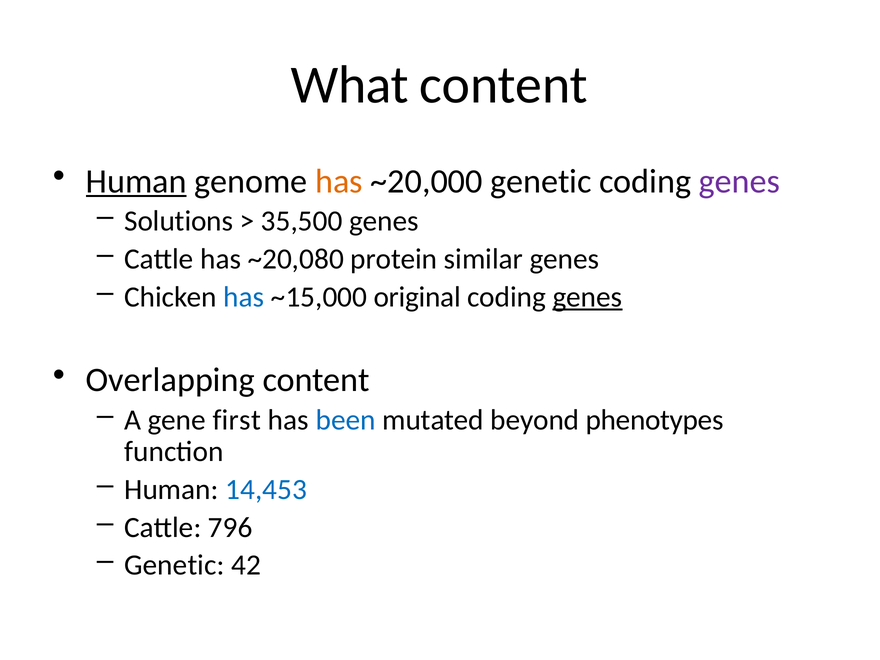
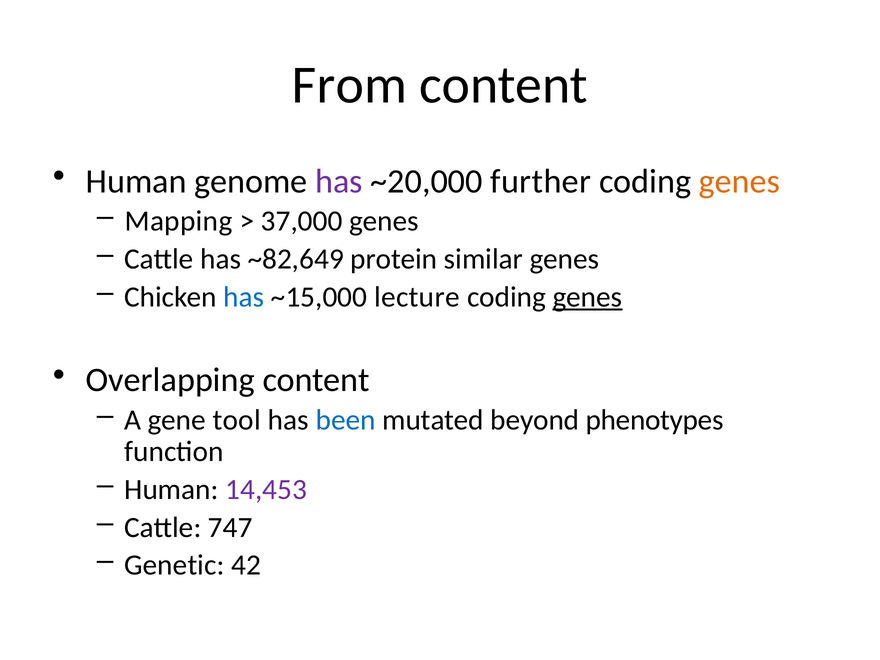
What: What -> From (349, 85)
Human underline: present -> none (136, 181)
has colour: orange -> purple (339, 181)
~20,000 genetic: genetic -> further (541, 181)
genes colour: purple -> orange (739, 181)
Solutions: Solutions -> Mapping (179, 221)
35,500: 35,500 -> 37,000 (302, 221)
~20,080: ~20,080 -> ~82,649 (296, 259)
original: original -> lecture (417, 297)
first: first -> tool (237, 420)
14,453 colour: blue -> purple (266, 490)
796: 796 -> 747 (230, 527)
